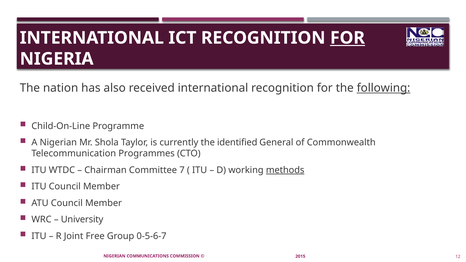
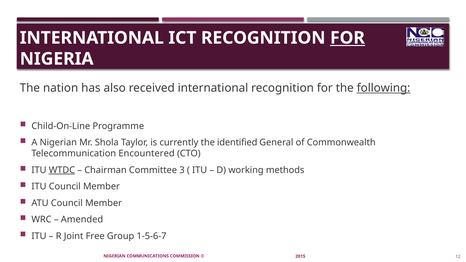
Programmes: Programmes -> Encountered (147, 154)
WTDC underline: none -> present (62, 170)
7: 7 -> 3 (182, 170)
methods underline: present -> none (285, 170)
University: University -> Amended (82, 220)
0-5-6-7: 0-5-6-7 -> 1-5-6-7 (152, 236)
